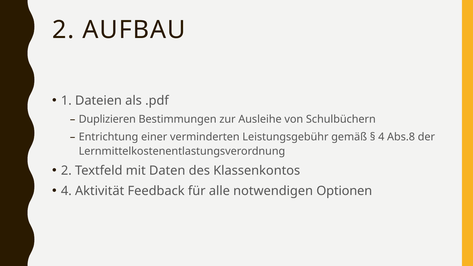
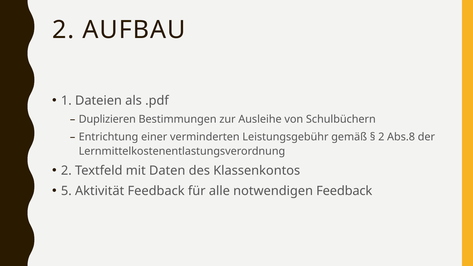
4: 4 -> 2 (381, 137)
4: 4 -> 5 (66, 191)
notwendigen Optionen: Optionen -> Feedback (344, 191)
